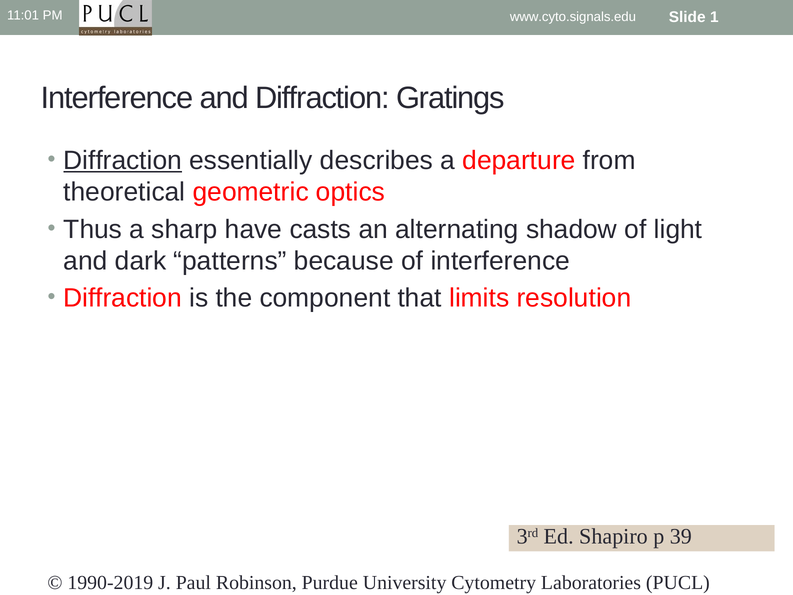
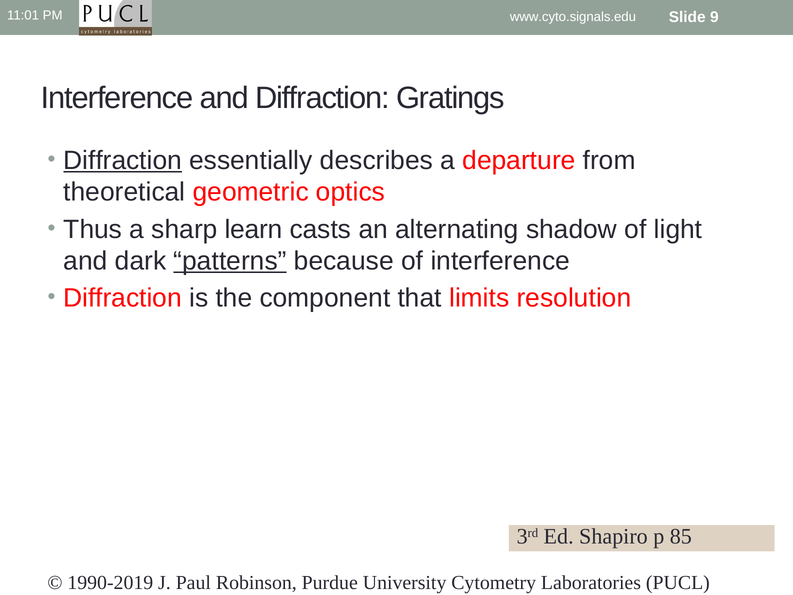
1: 1 -> 9 (714, 17)
have: have -> learn (254, 229)
patterns underline: none -> present (230, 261)
39: 39 -> 85 (681, 536)
